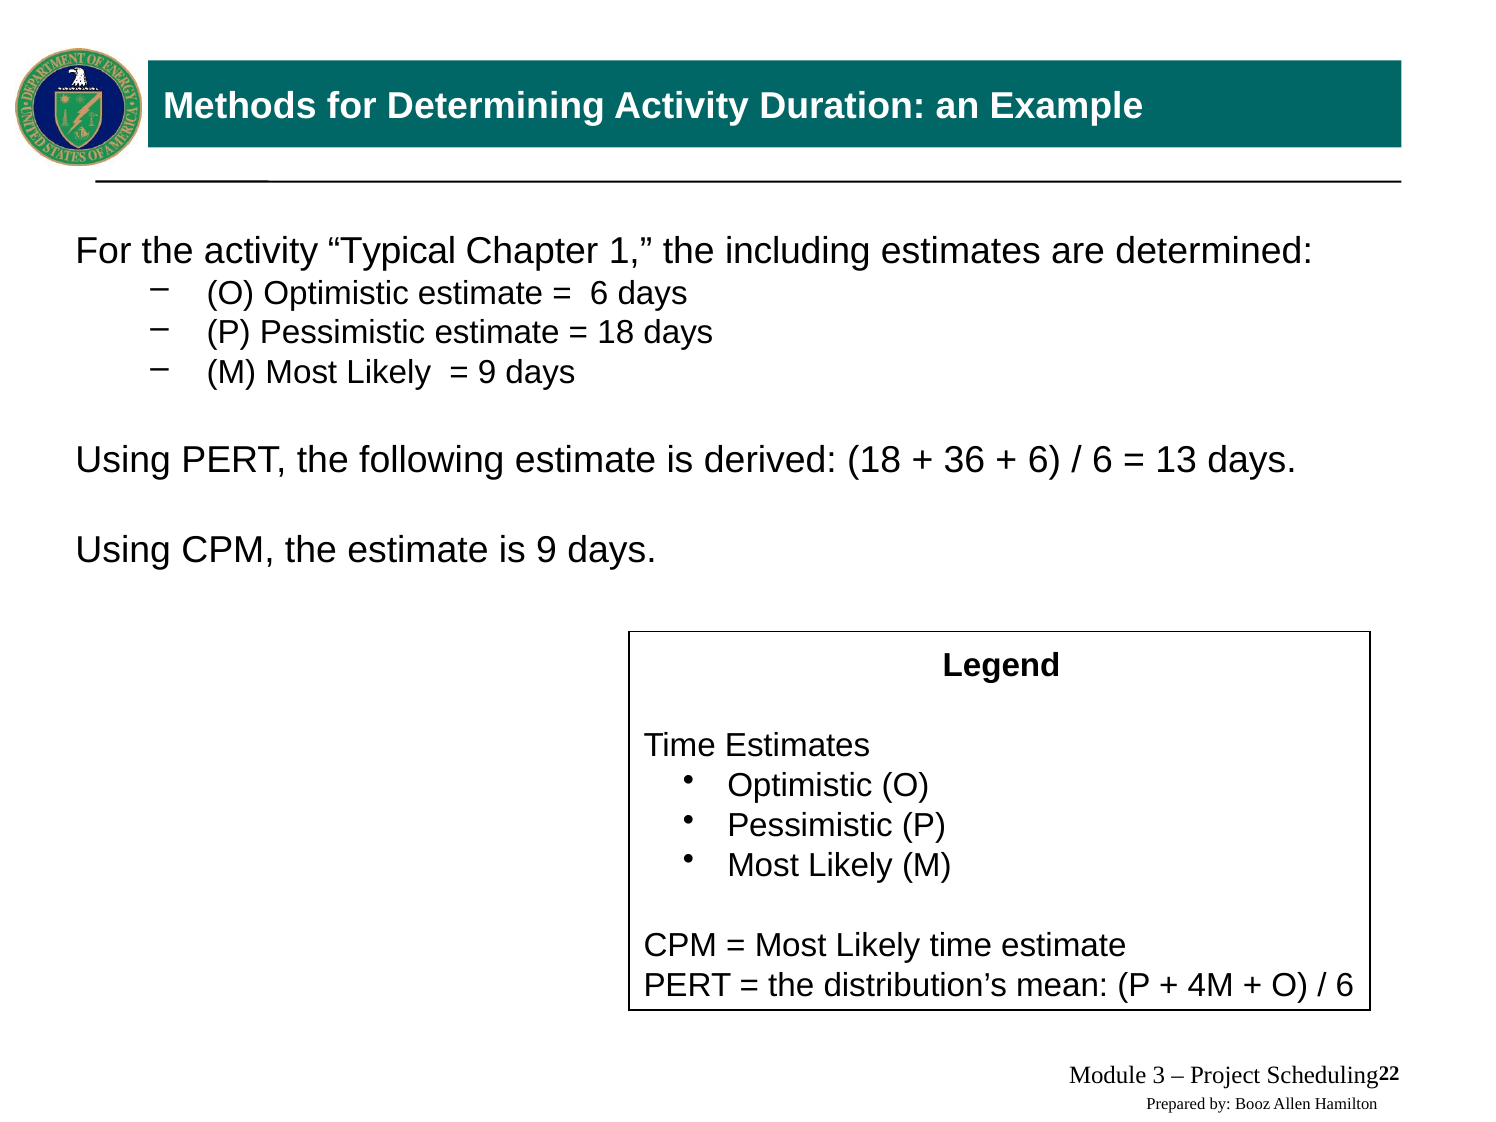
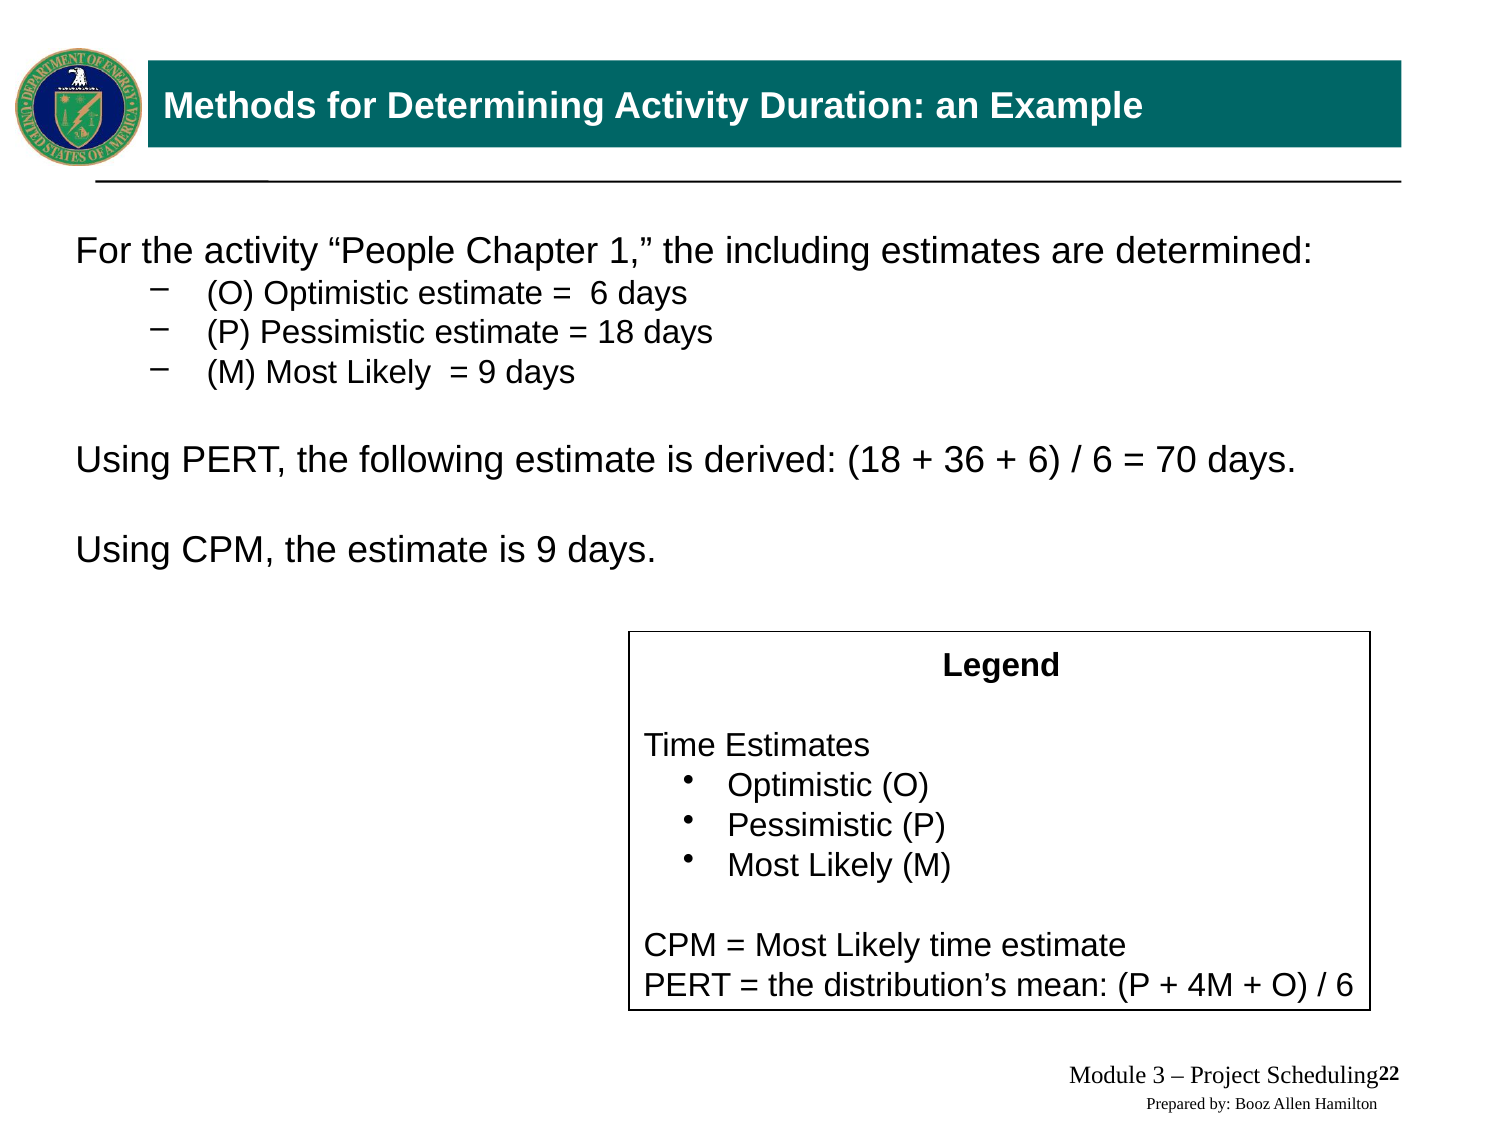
Typical: Typical -> People (392, 251)
13: 13 -> 70 (1176, 460)
